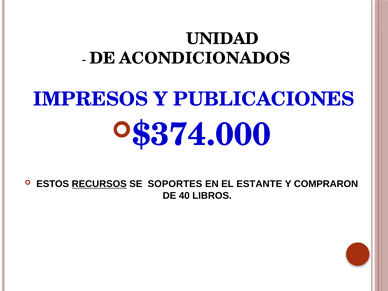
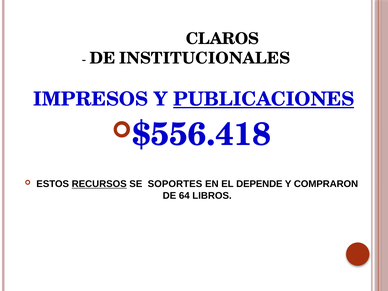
UNIDAD: UNIDAD -> CLAROS (222, 39)
ACONDICIONADOS: ACONDICIONADOS -> INSTITUCIONALES (205, 58)
PUBLICACIONES underline: none -> present (264, 99)
$374.000: $374.000 -> $556.418 (201, 134)
ESTANTE: ESTANTE -> DEPENDE (259, 184)
40: 40 -> 64 (184, 196)
